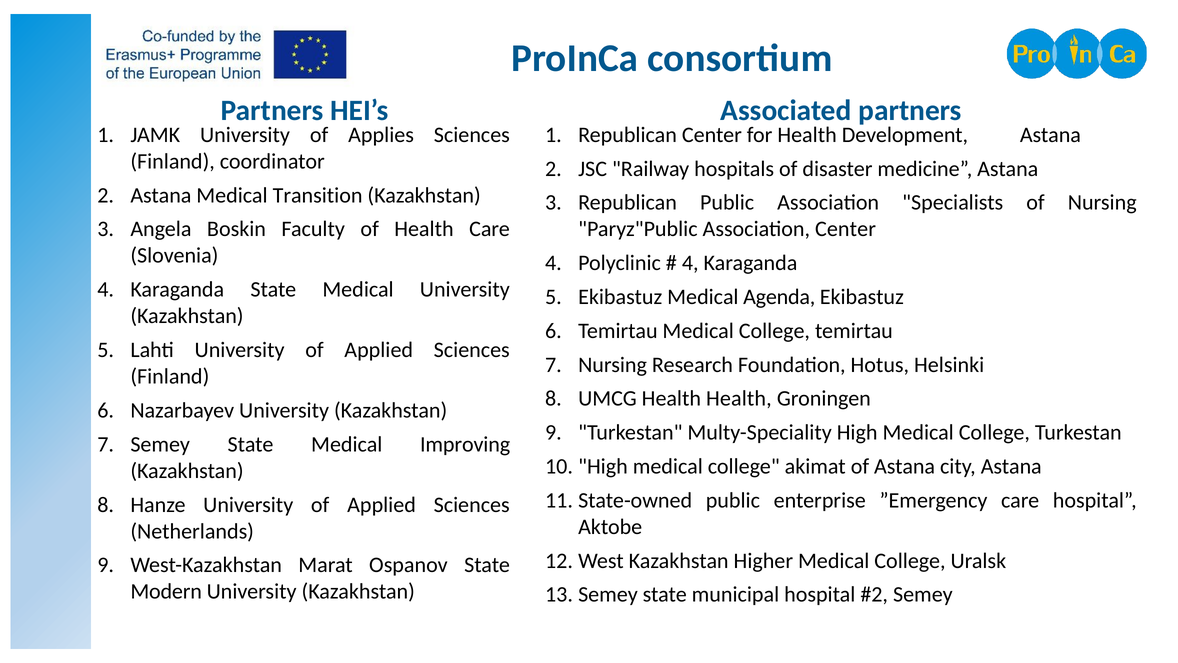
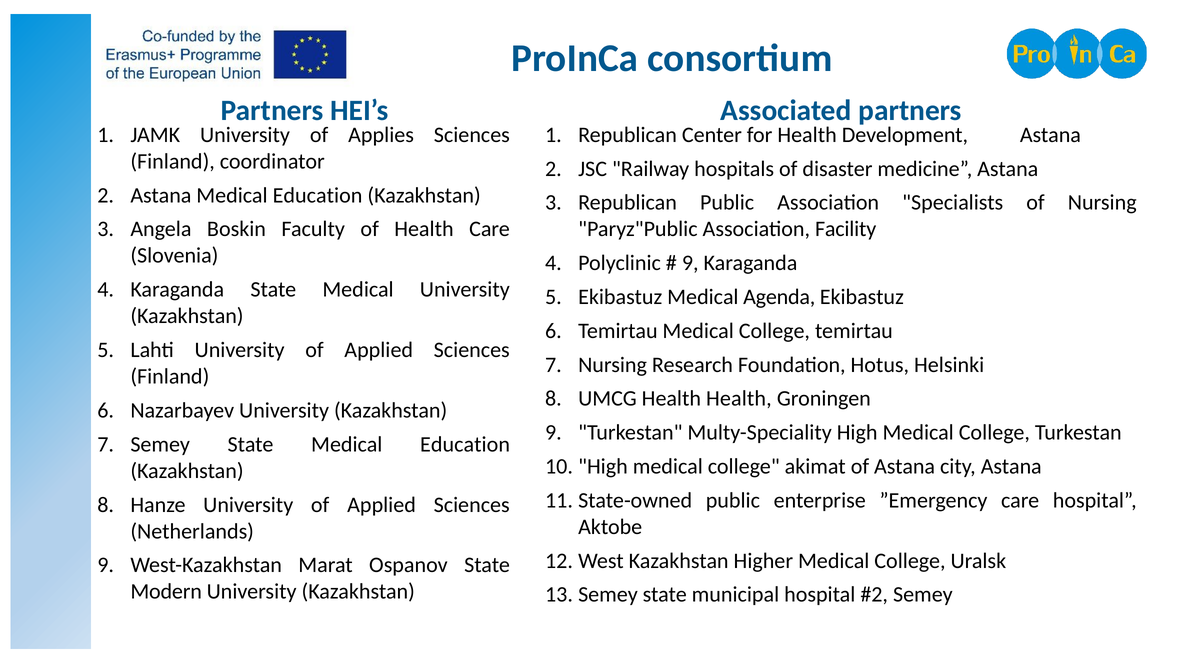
Astana Medical Transition: Transition -> Education (318, 195)
Association Center: Center -> Facility (846, 229)
4: 4 -> 9 (690, 263)
State Medical Improving: Improving -> Education (465, 444)
